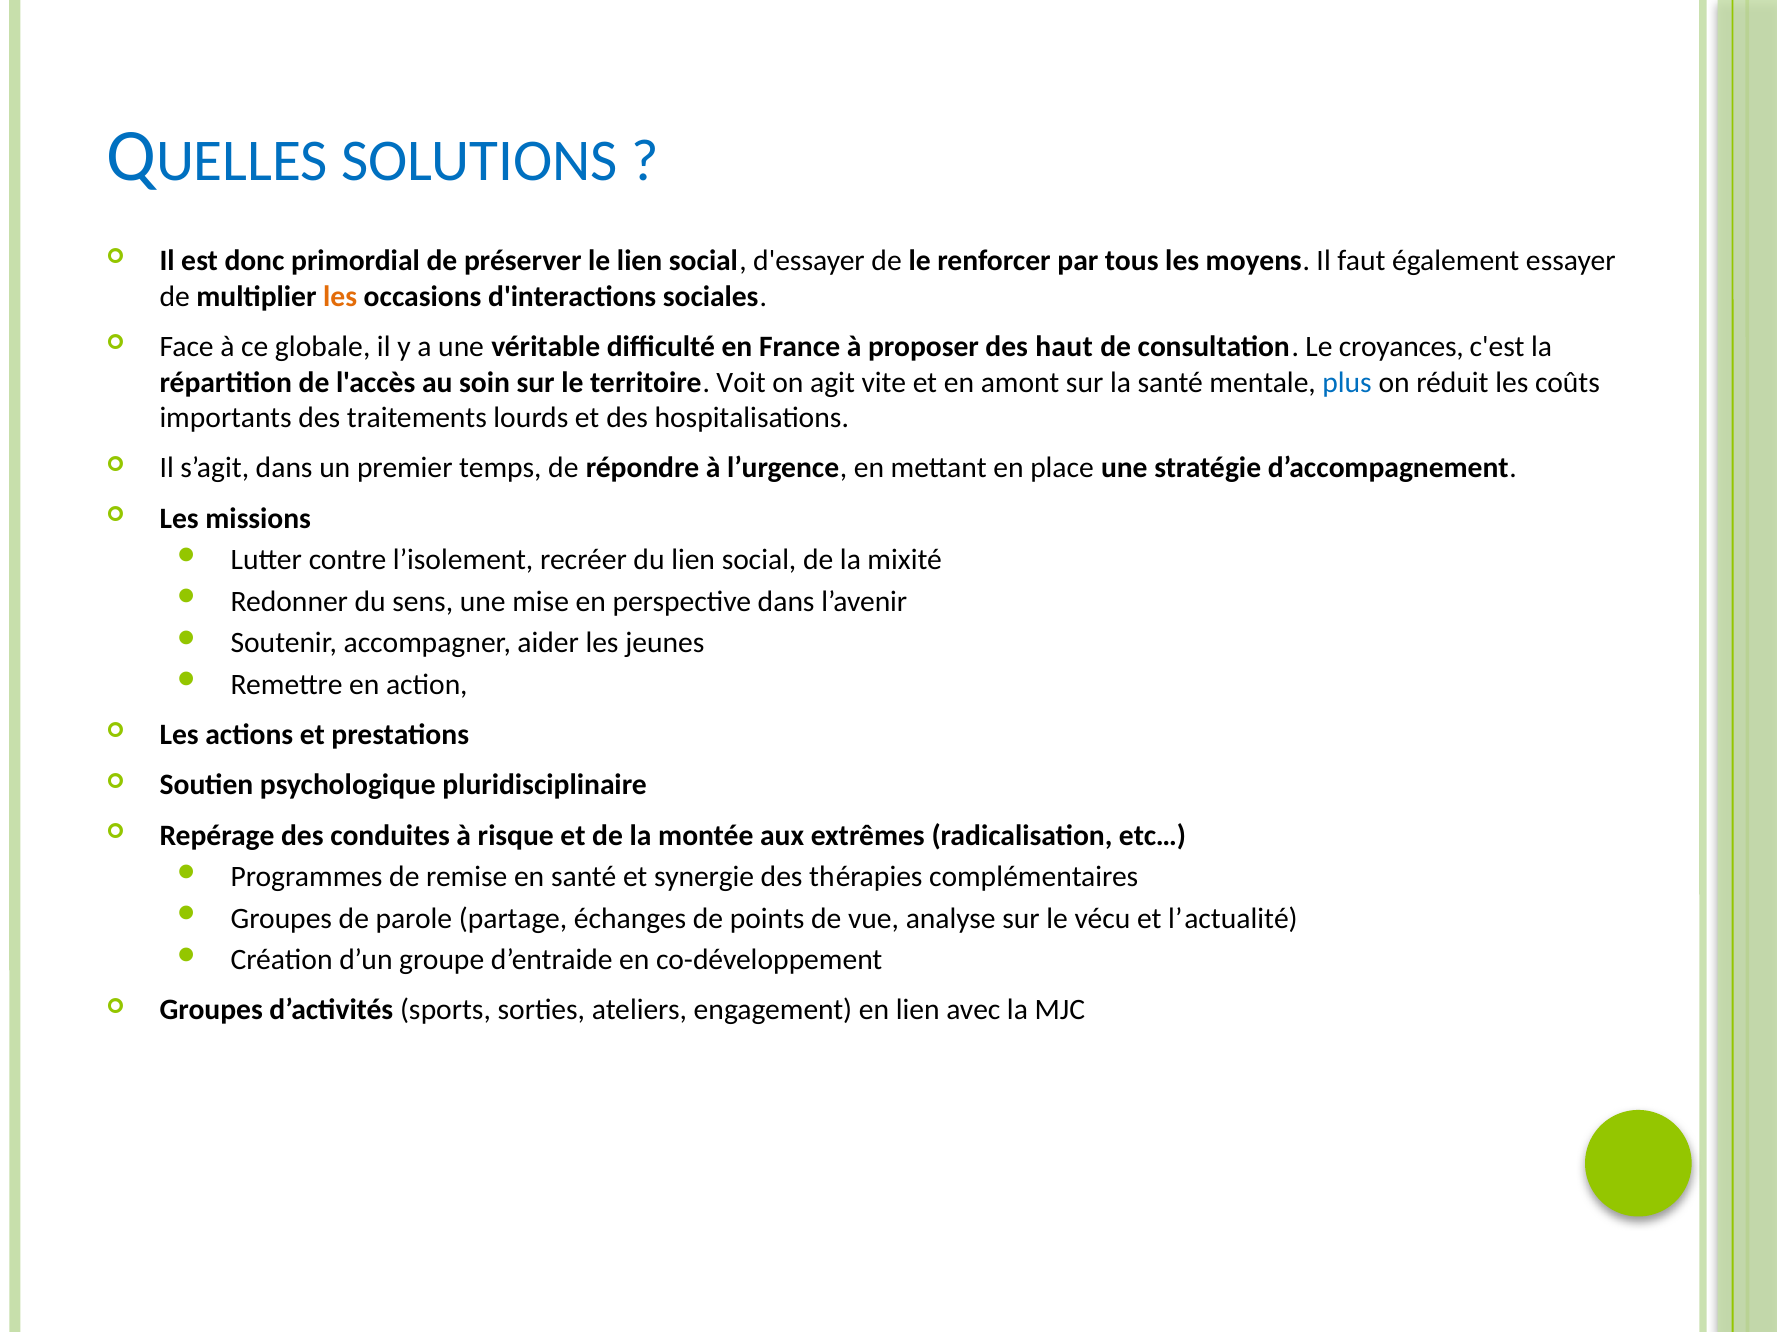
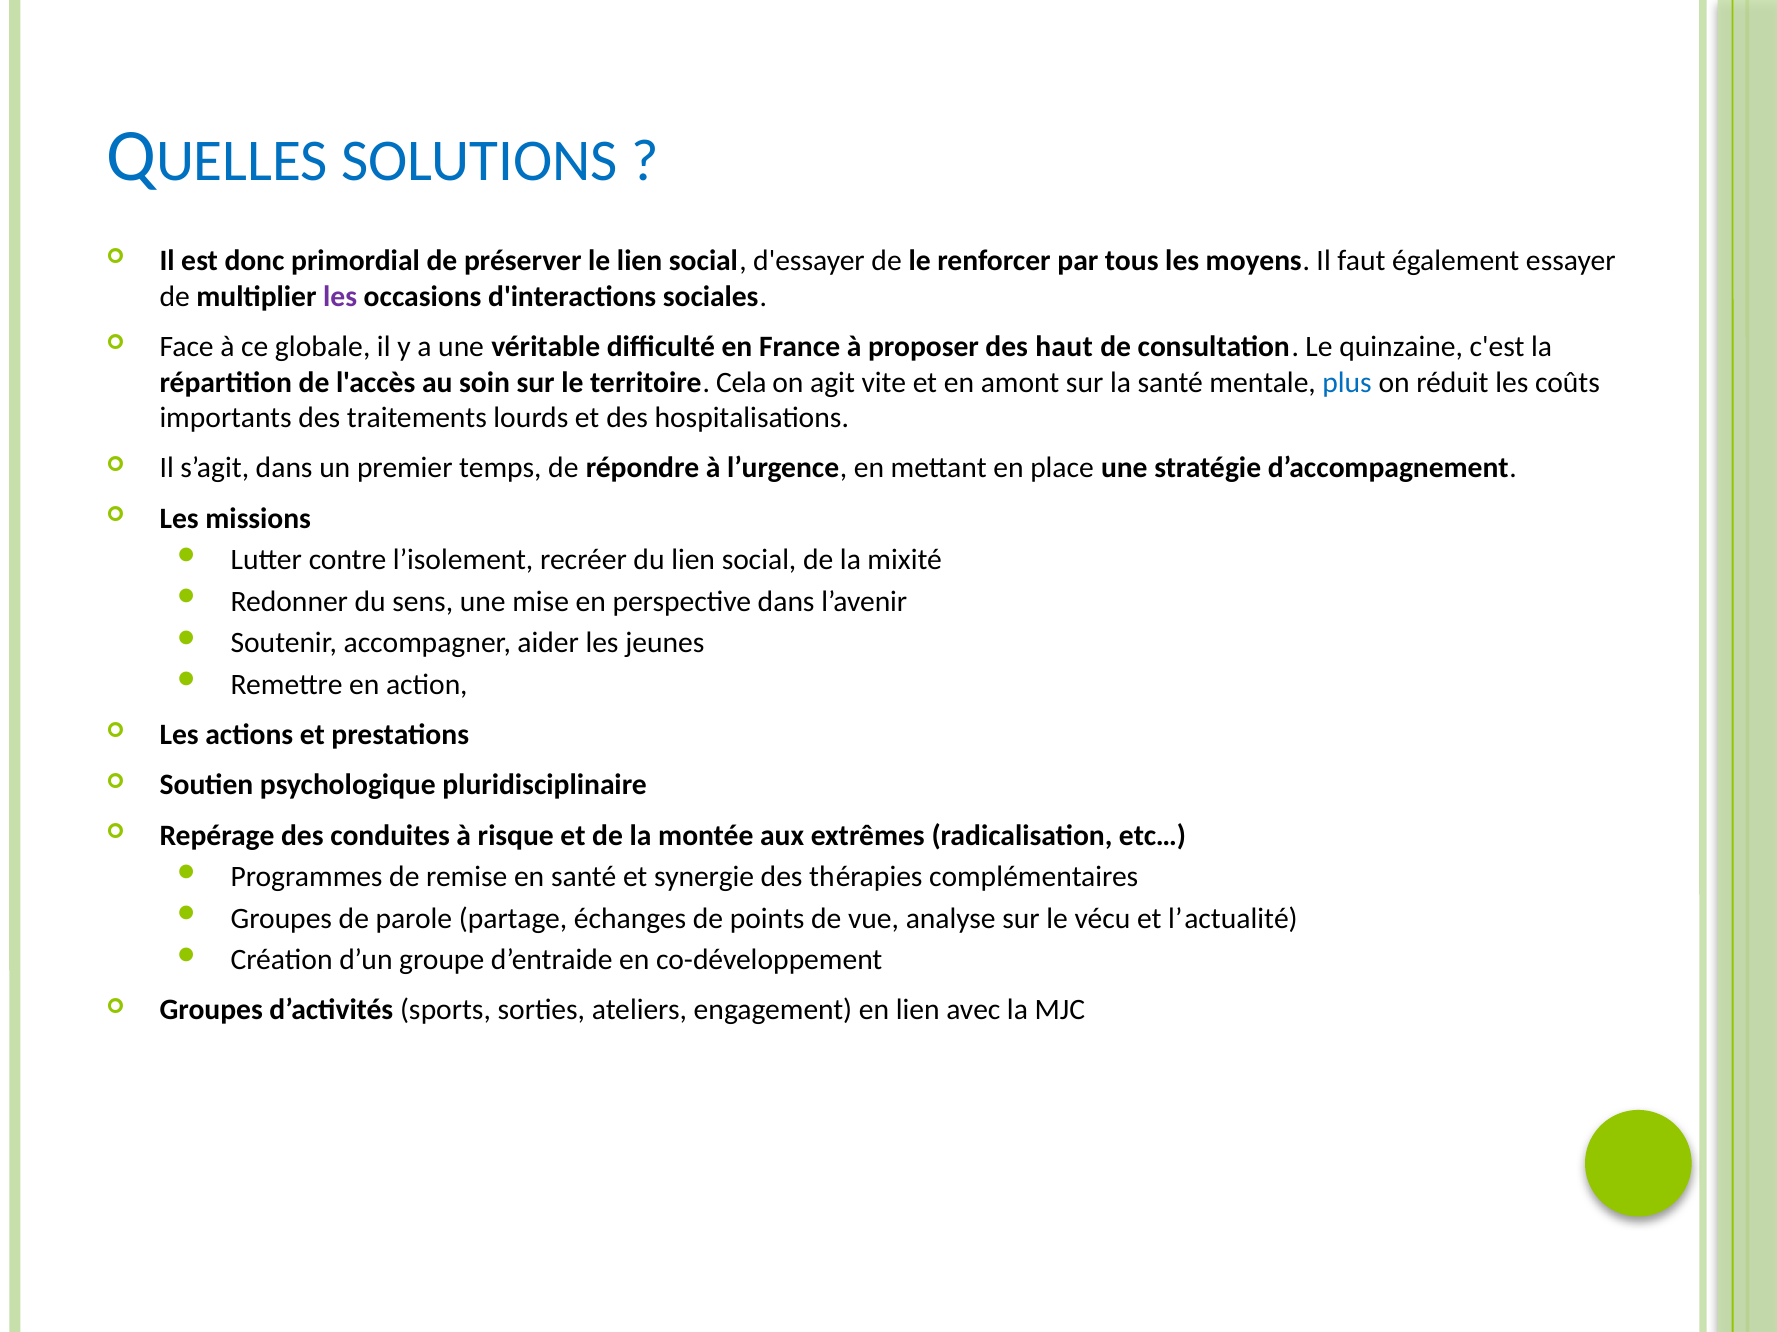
les colour: orange -> purple (340, 297)
croyances: croyances -> quinzaine (1401, 347)
Voit: Voit -> Cela (741, 383)
